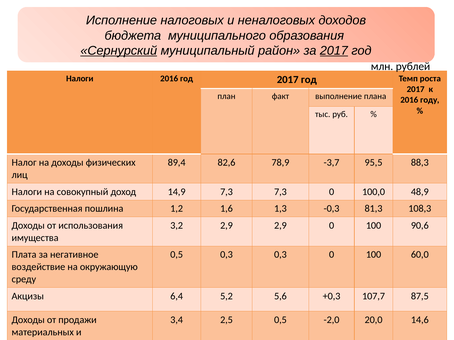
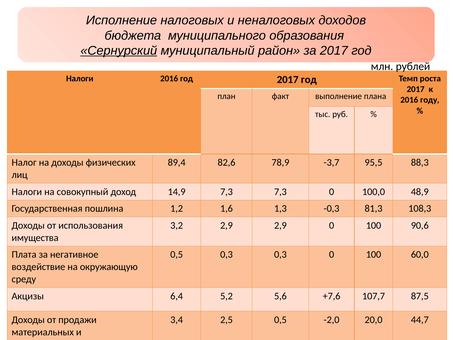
2017 underline: present -> none (334, 51)
+0,3: +0,3 -> +7,6 (332, 297)
14,6: 14,6 -> 44,7 (420, 320)
